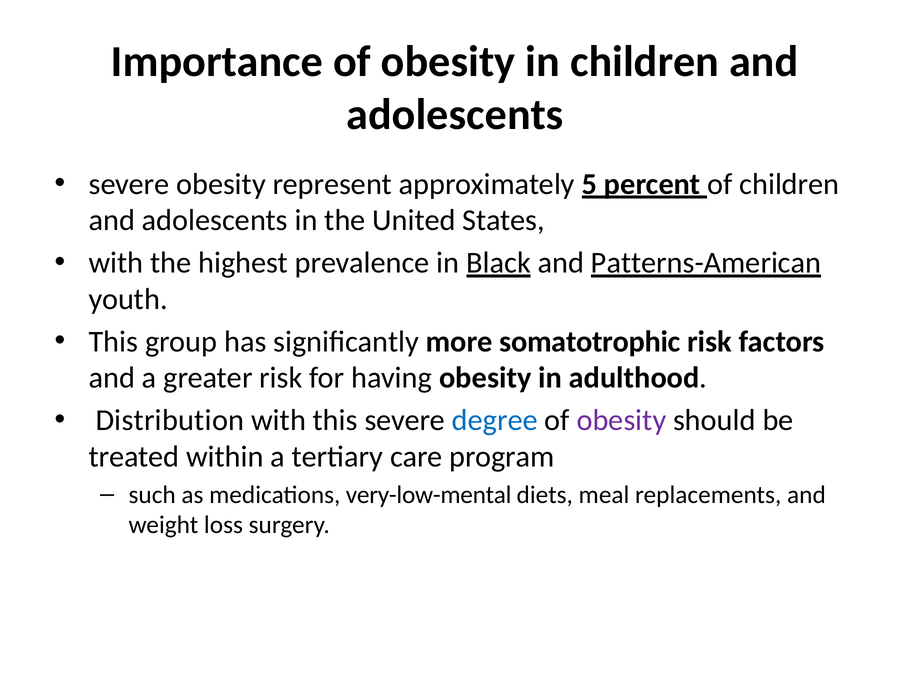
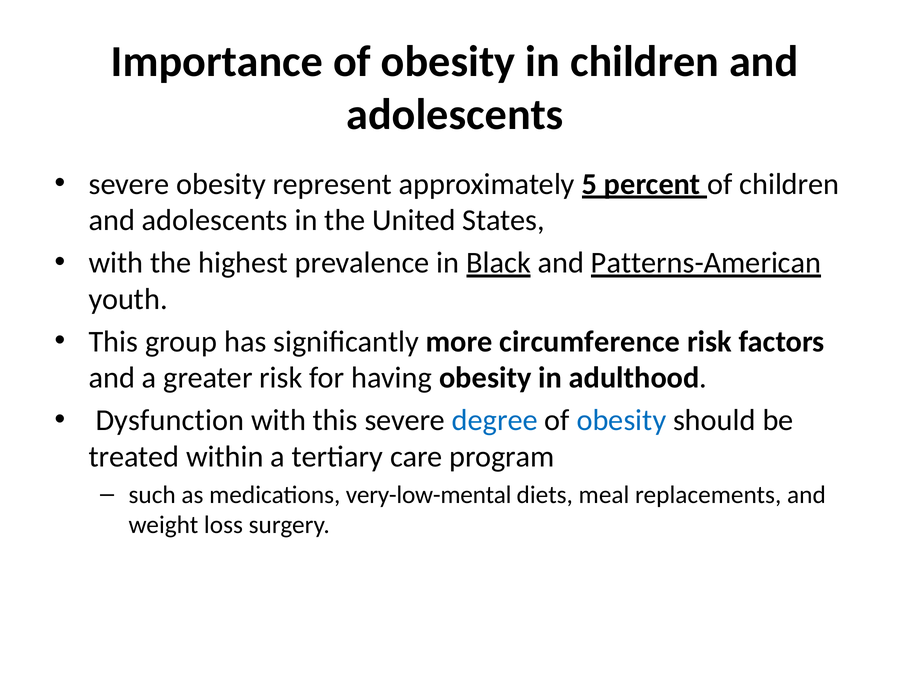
somatotrophic: somatotrophic -> circumference (590, 342)
Distribution: Distribution -> Dysfunction (170, 421)
obesity colour: purple -> blue (621, 421)
